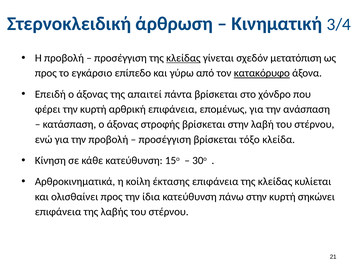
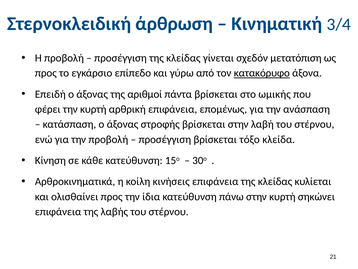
κλείδας underline: present -> none (183, 58)
απαιτεί: απαιτεί -> αριθμοί (145, 94)
χόνδρο: χόνδρο -> ωμικής (275, 94)
έκτασης: έκτασης -> κινήσεις (171, 181)
